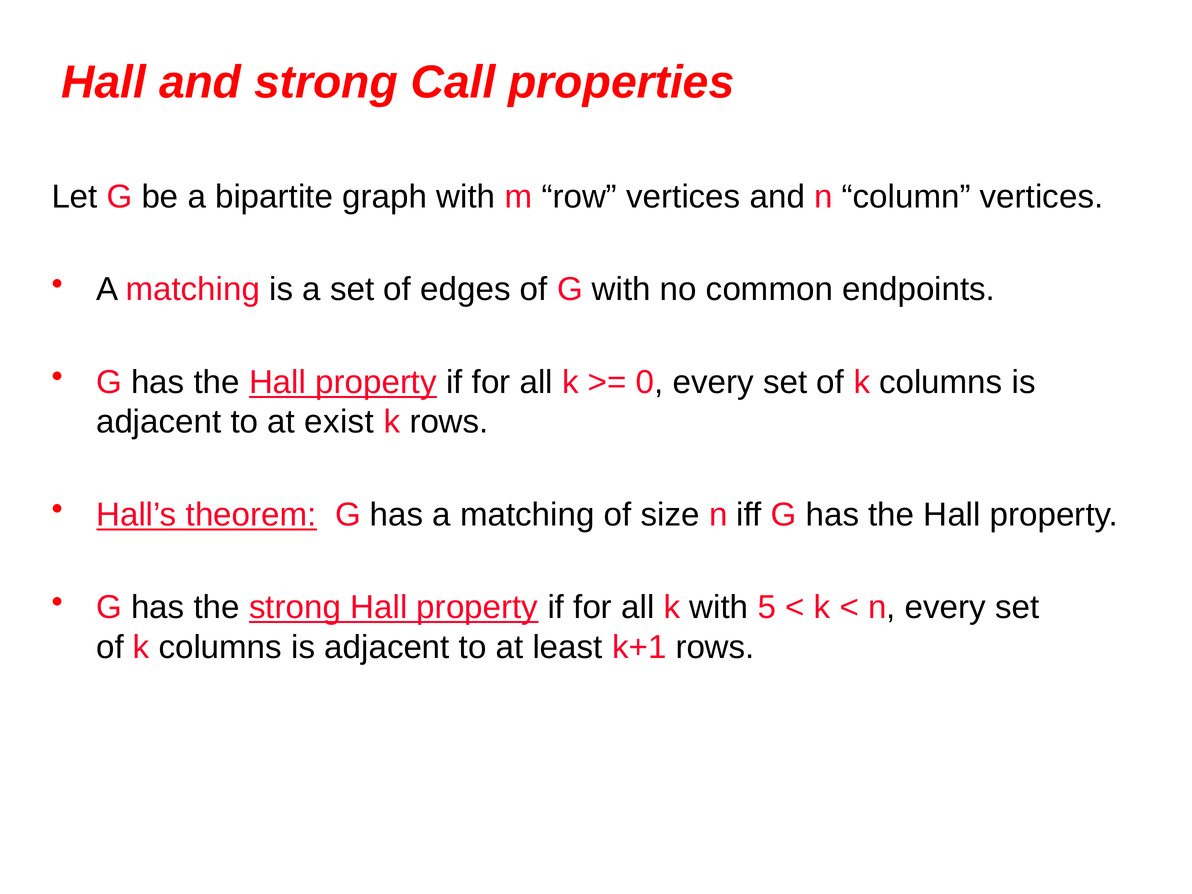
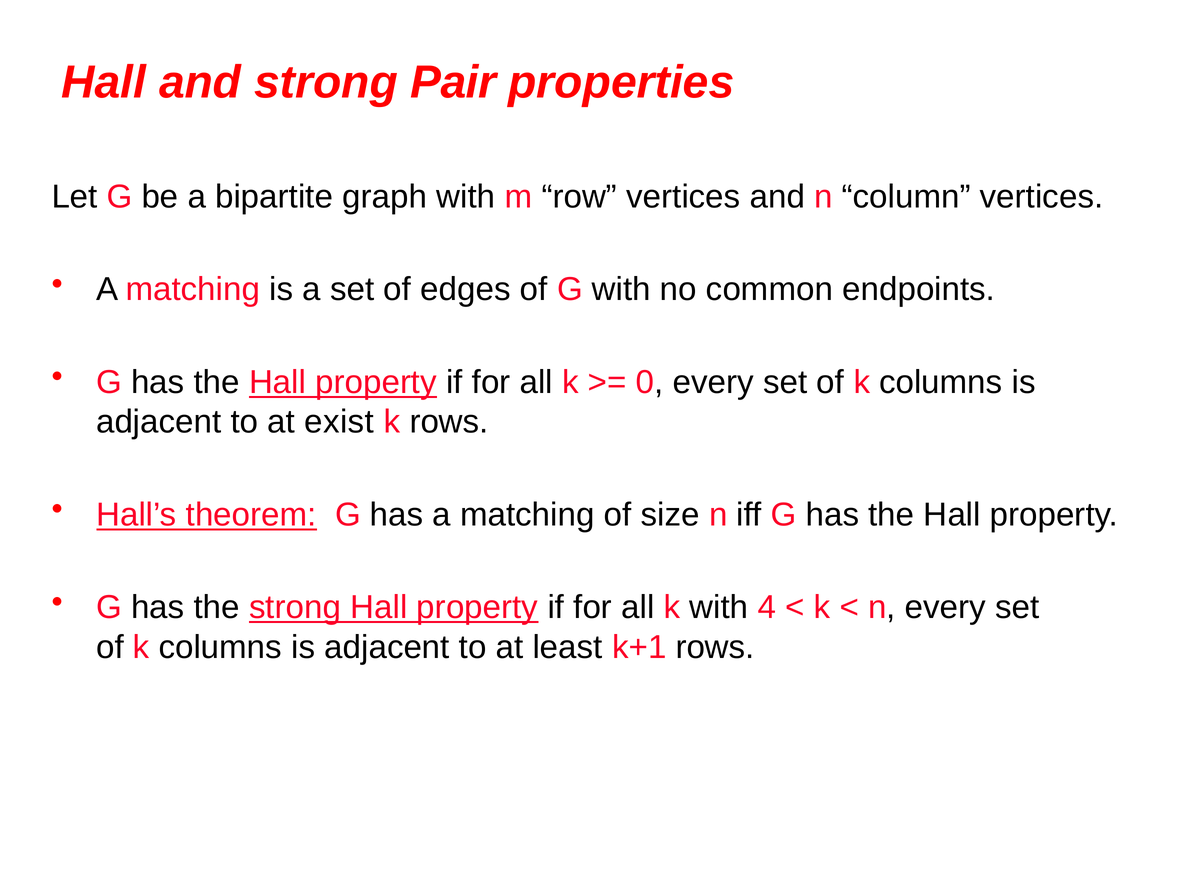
Call: Call -> Pair (453, 83)
5: 5 -> 4 (767, 607)
